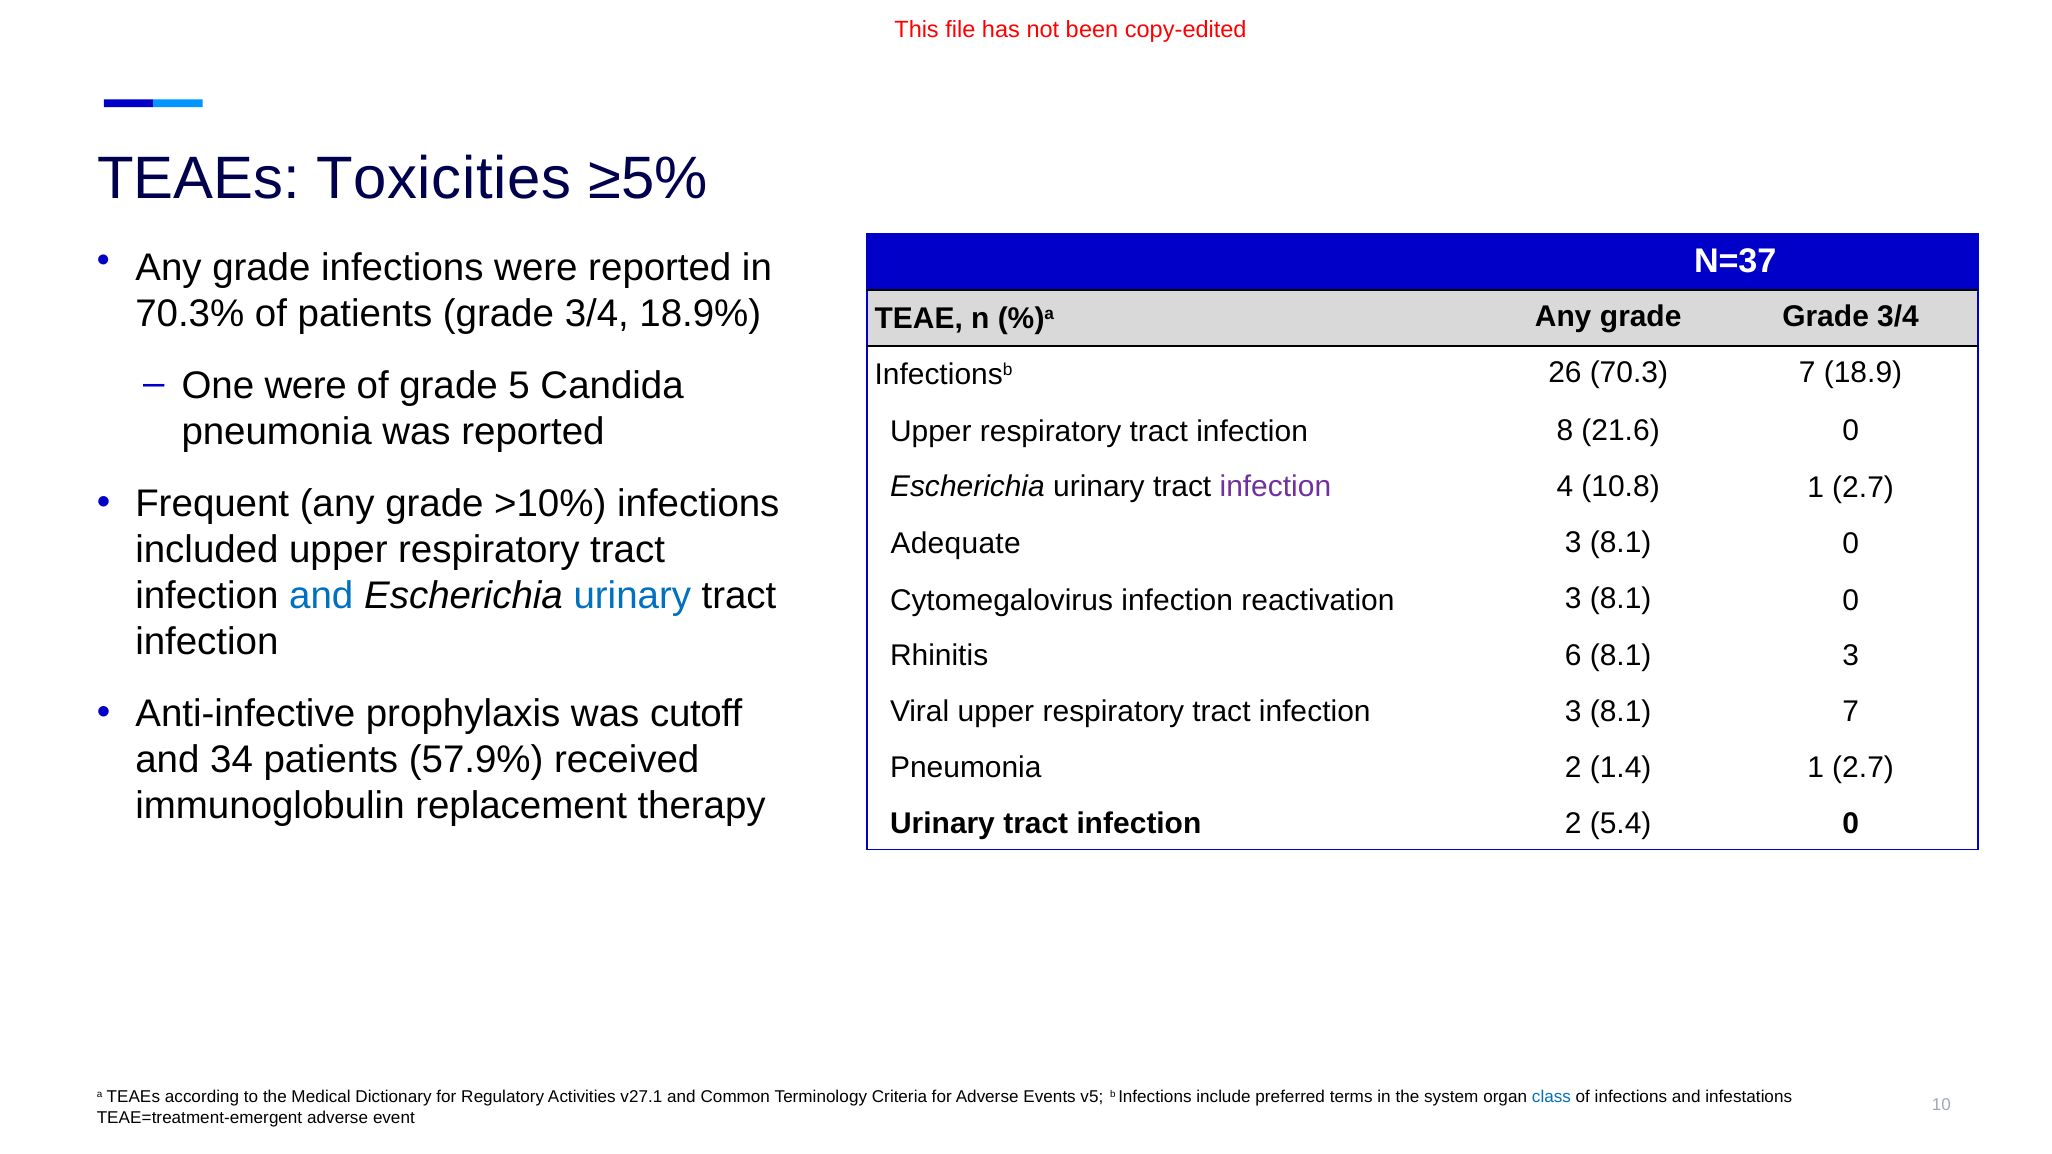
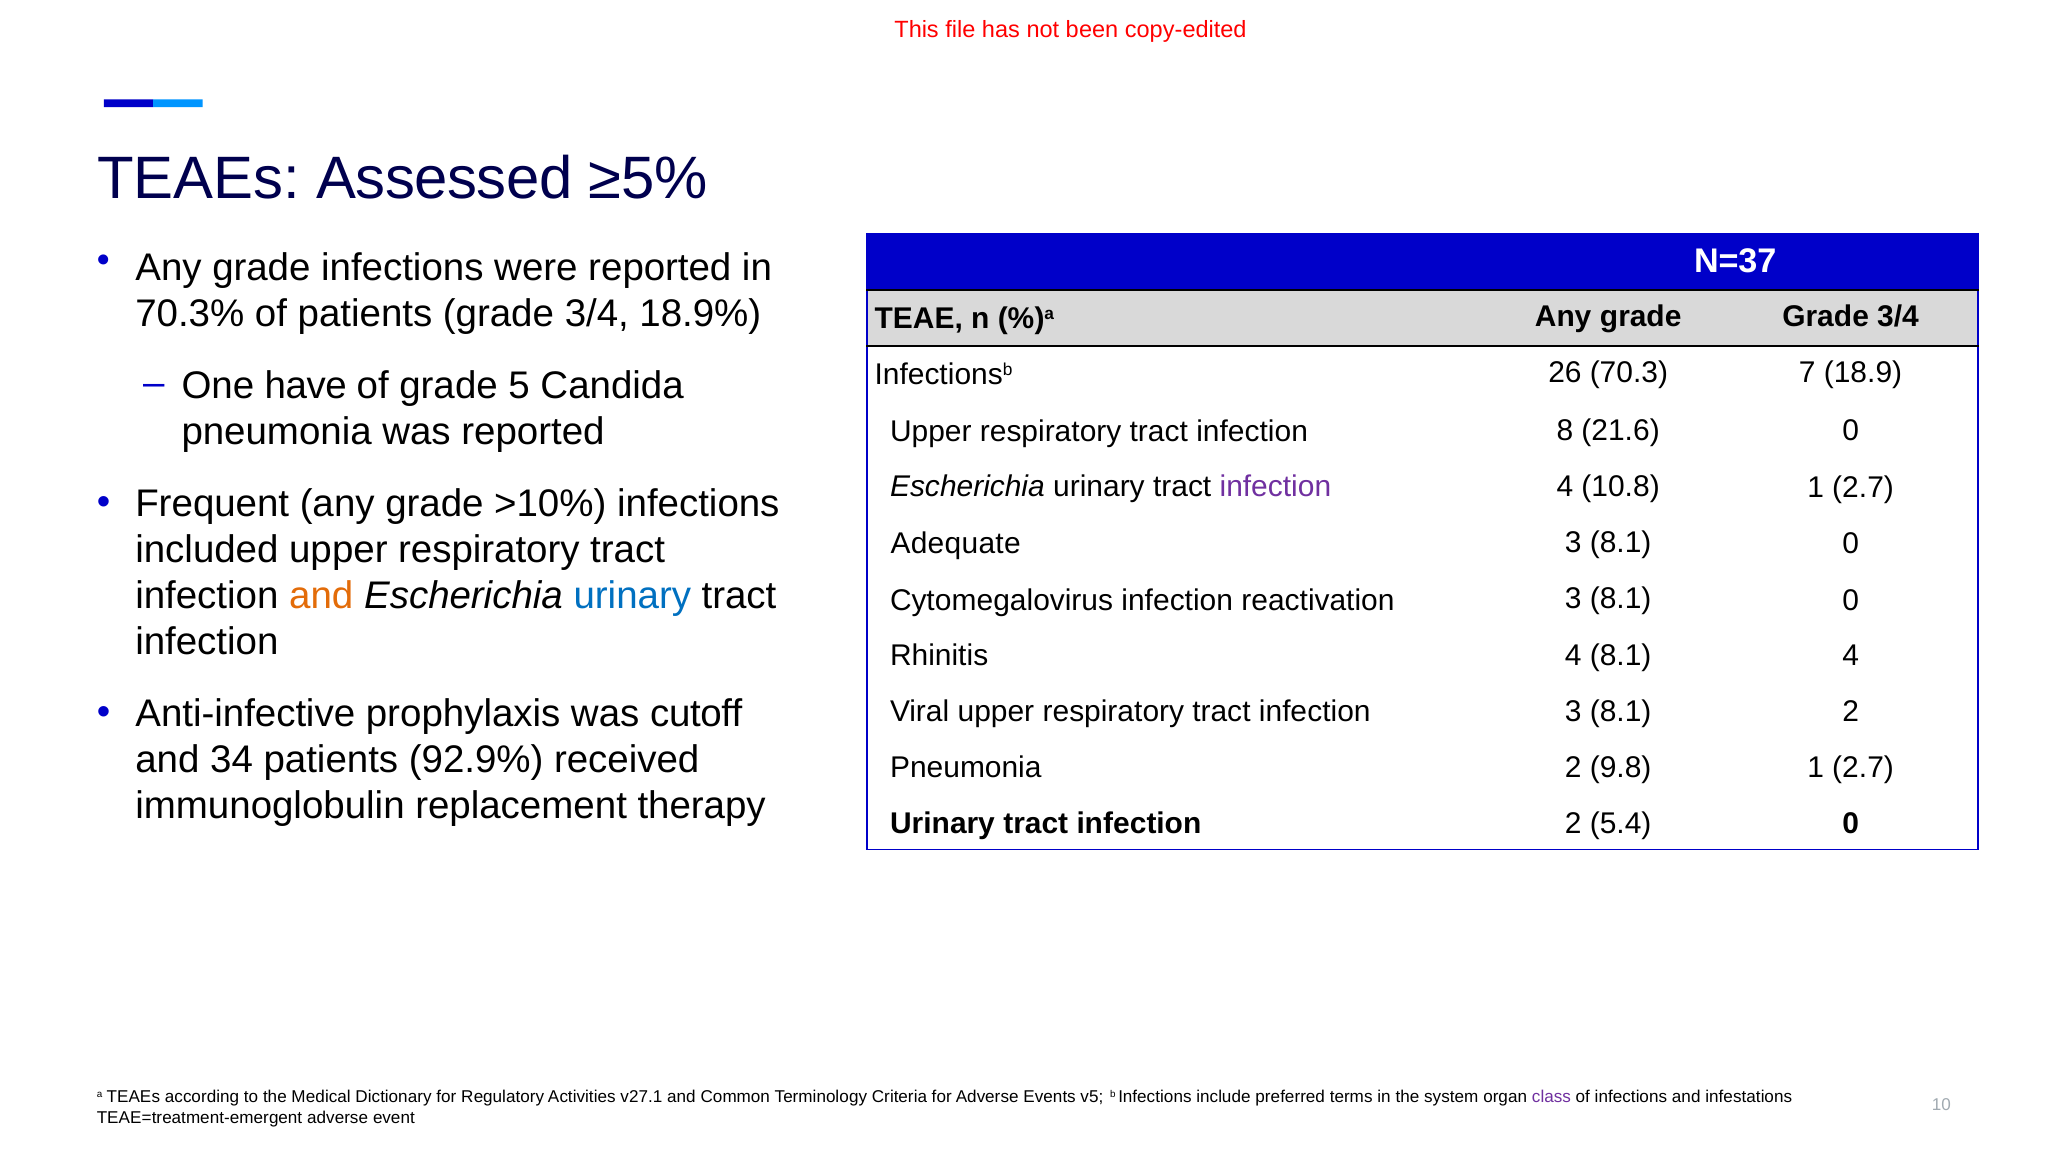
Toxicities: Toxicities -> Assessed (444, 179)
One were: were -> have (306, 385)
and colour: blue -> orange (321, 596)
Rhinitis 6: 6 -> 4 (1573, 656)
8.1 3: 3 -> 4 (1851, 656)
8.1 7: 7 -> 2 (1851, 712)
57.9%: 57.9% -> 92.9% (476, 760)
1.4: 1.4 -> 9.8 (1621, 768)
class colour: blue -> purple (1551, 1097)
